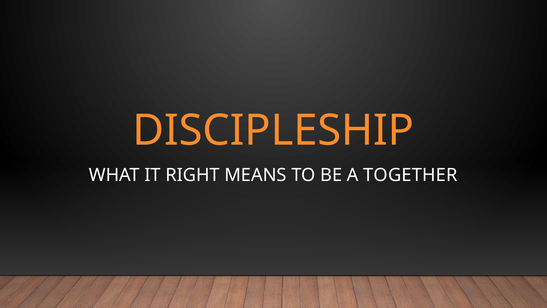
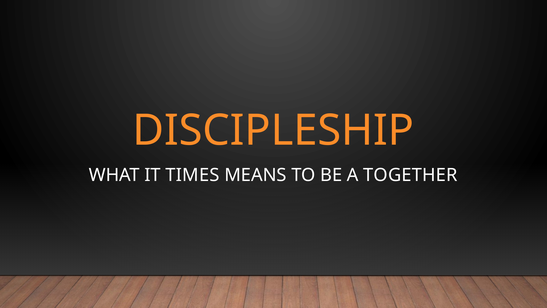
RIGHT: RIGHT -> TIMES (192, 175)
